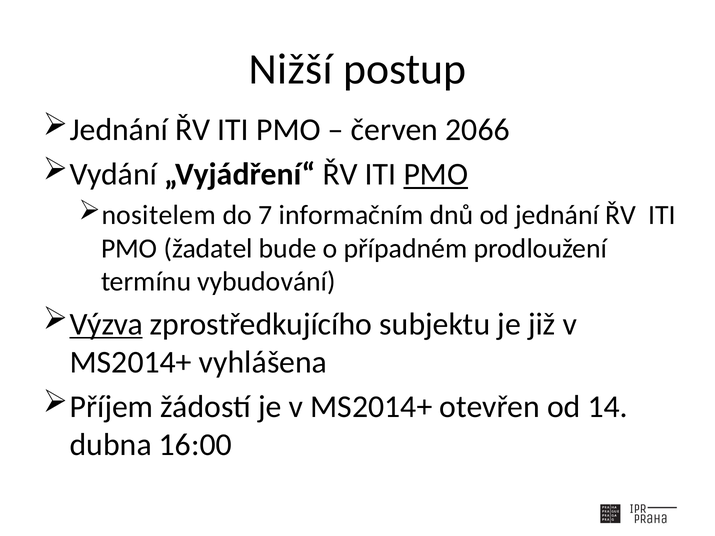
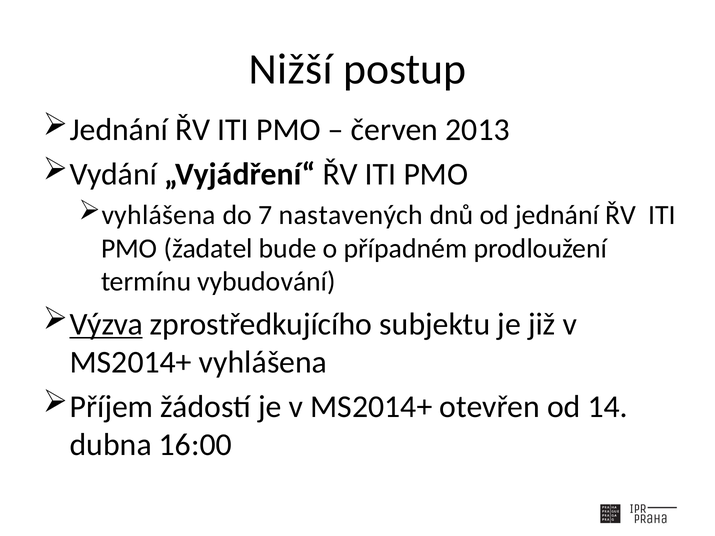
2066: 2066 -> 2013 (478, 130)
PMO underline: present -> none (436, 174)
nositelem: nositelem -> vyhlášena (159, 215)
informačním: informačním -> nastavených (351, 215)
